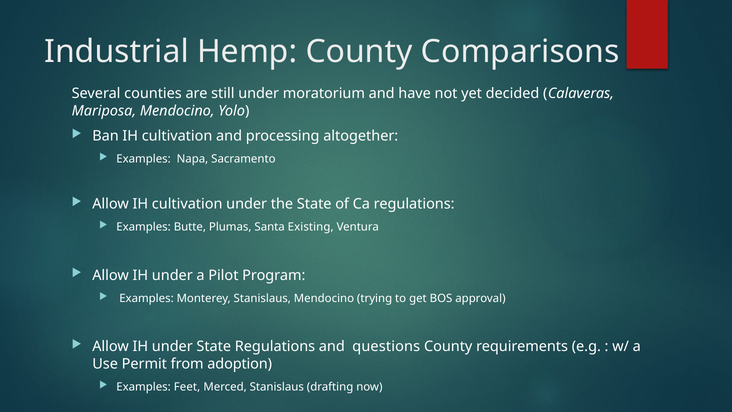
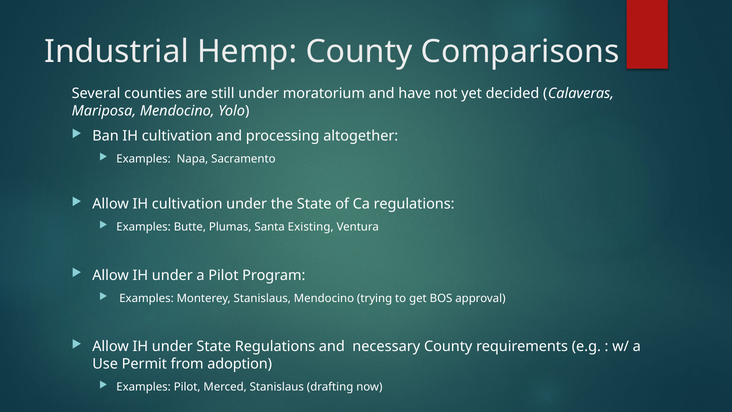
questions: questions -> necessary (386, 346)
Examples Feet: Feet -> Pilot (187, 387)
